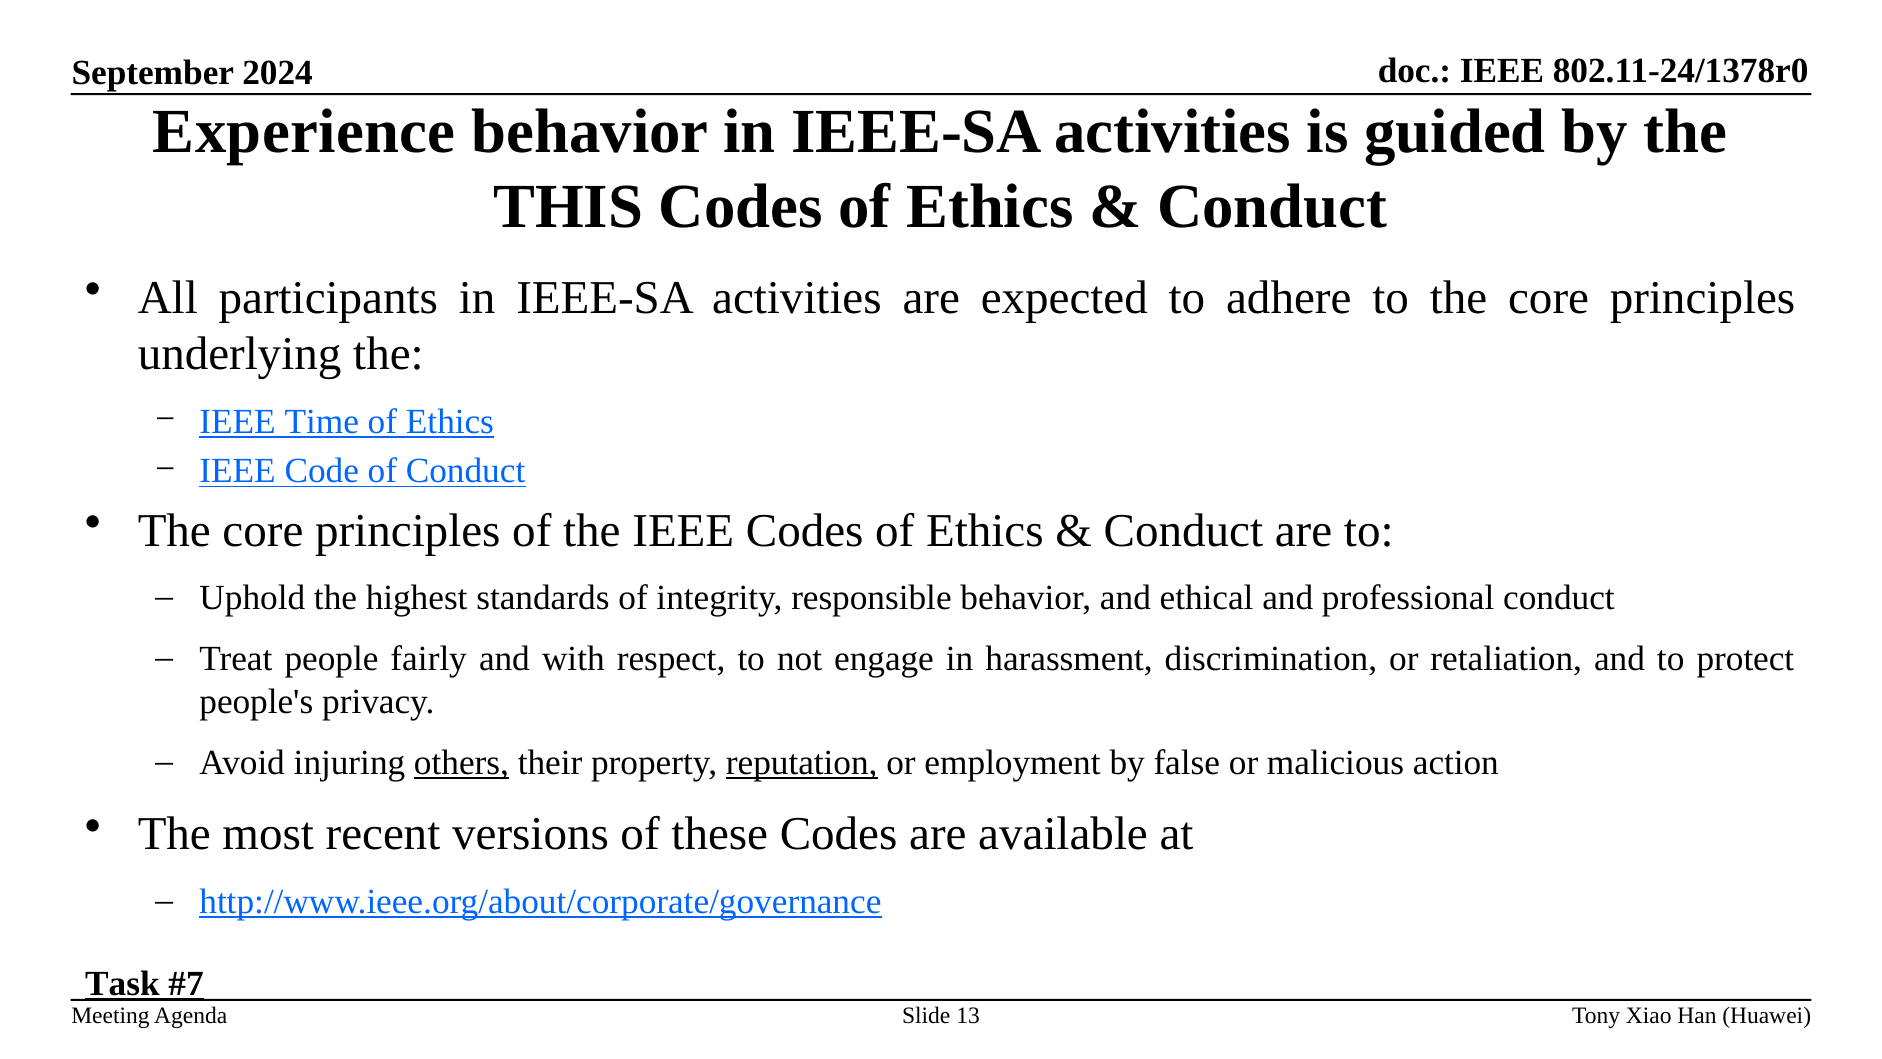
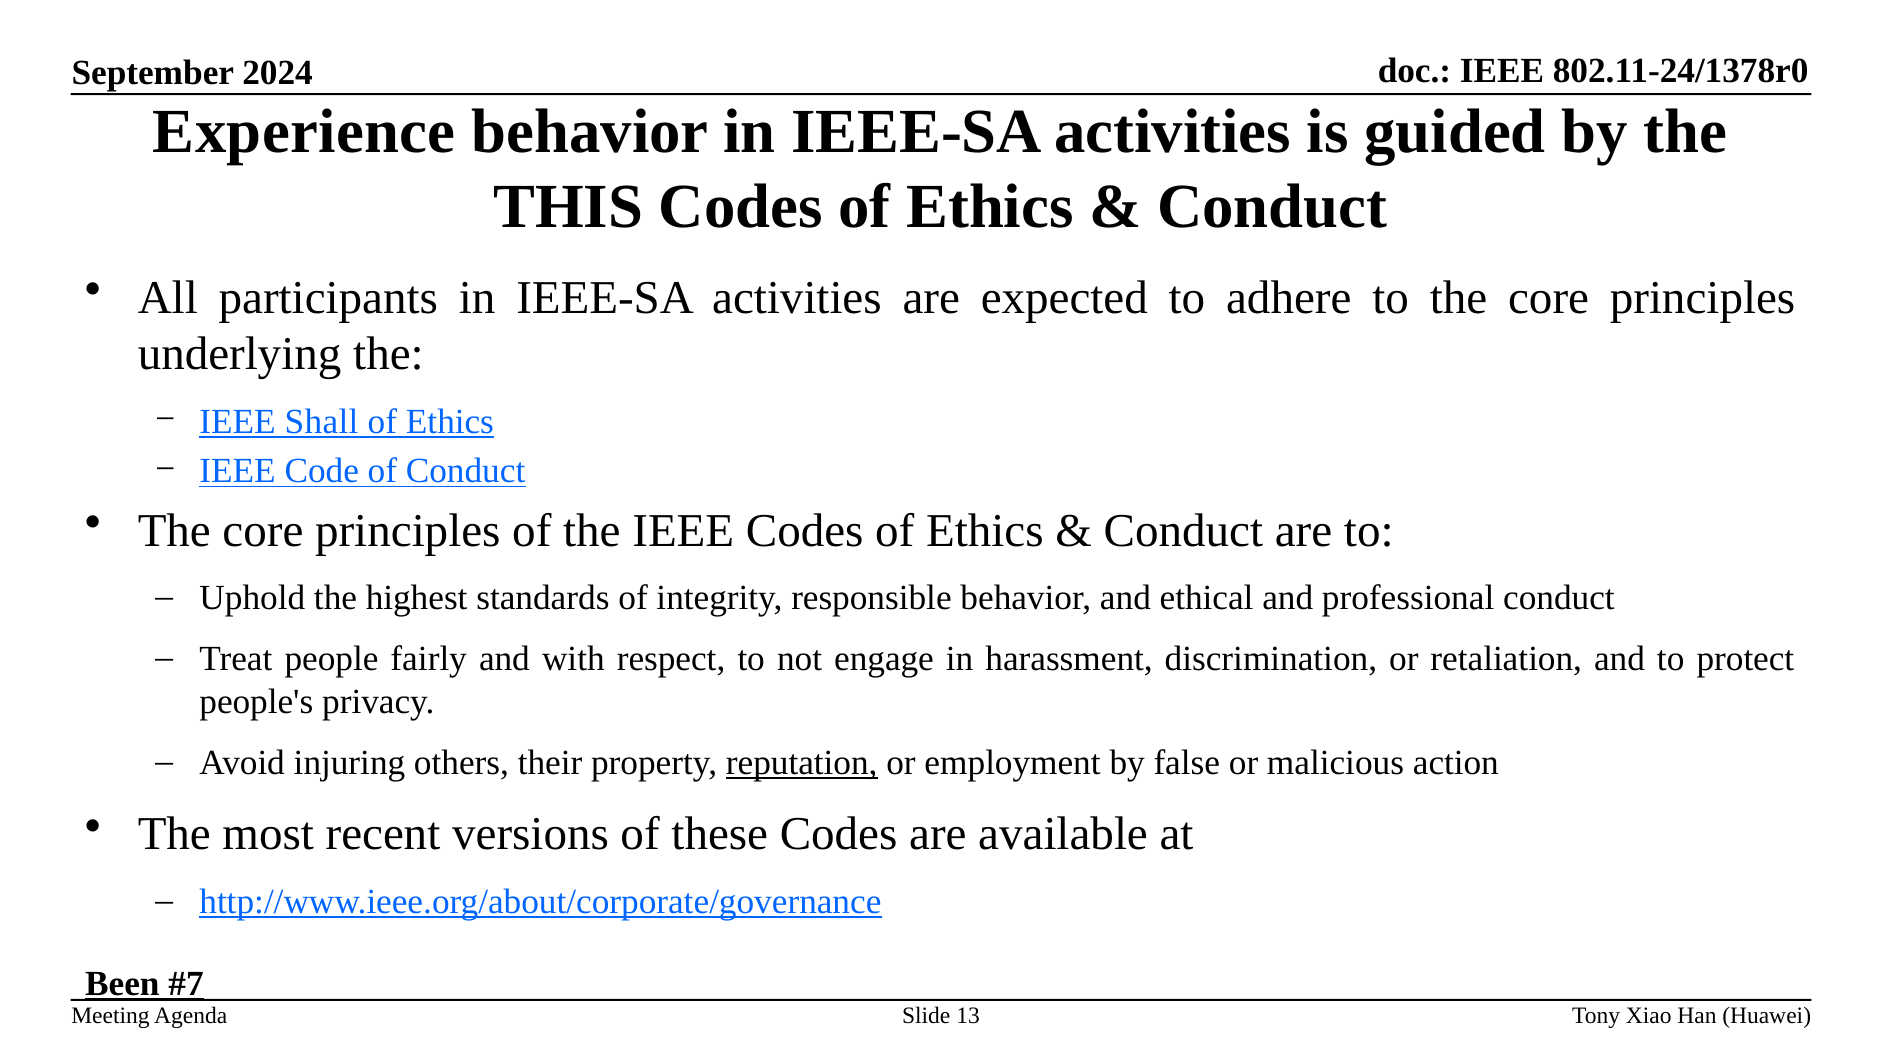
Time: Time -> Shall (322, 421)
others underline: present -> none (461, 762)
Task: Task -> Been (122, 983)
